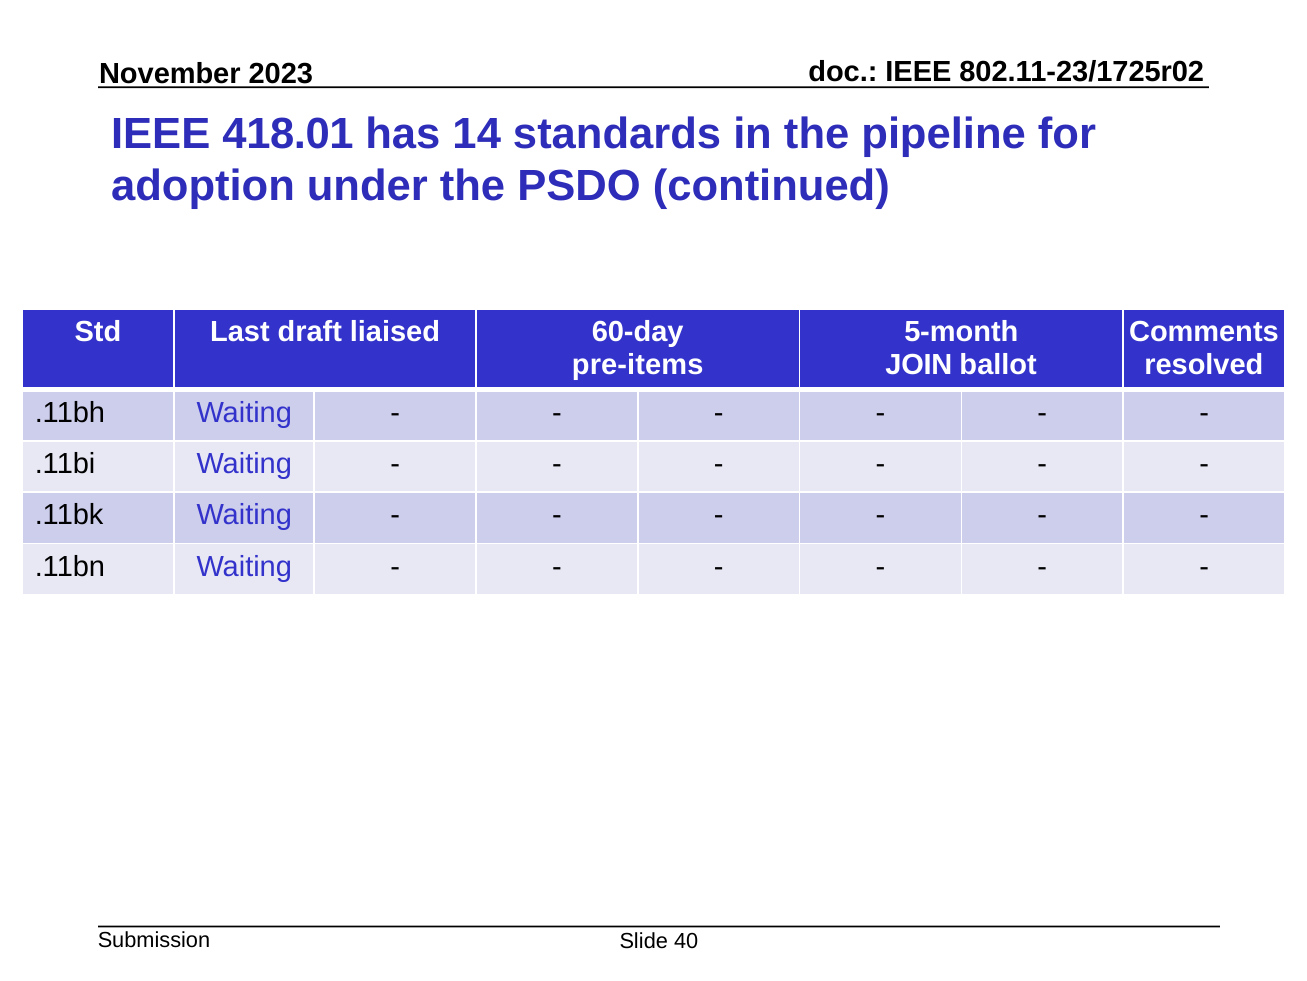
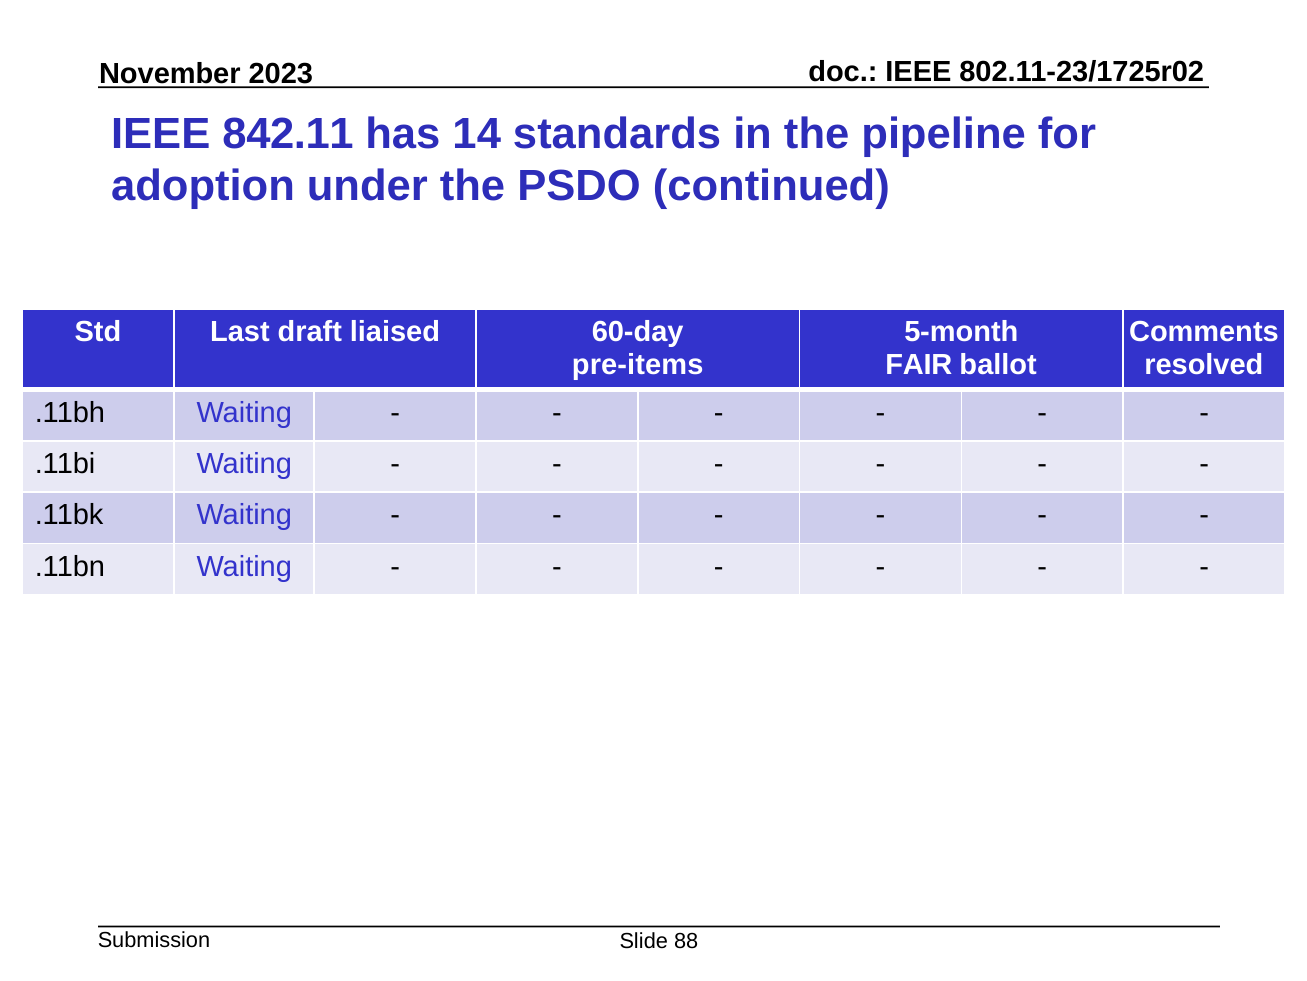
418.01: 418.01 -> 842.11 (288, 134)
JOIN: JOIN -> FAIR (919, 364)
40: 40 -> 88 (686, 940)
